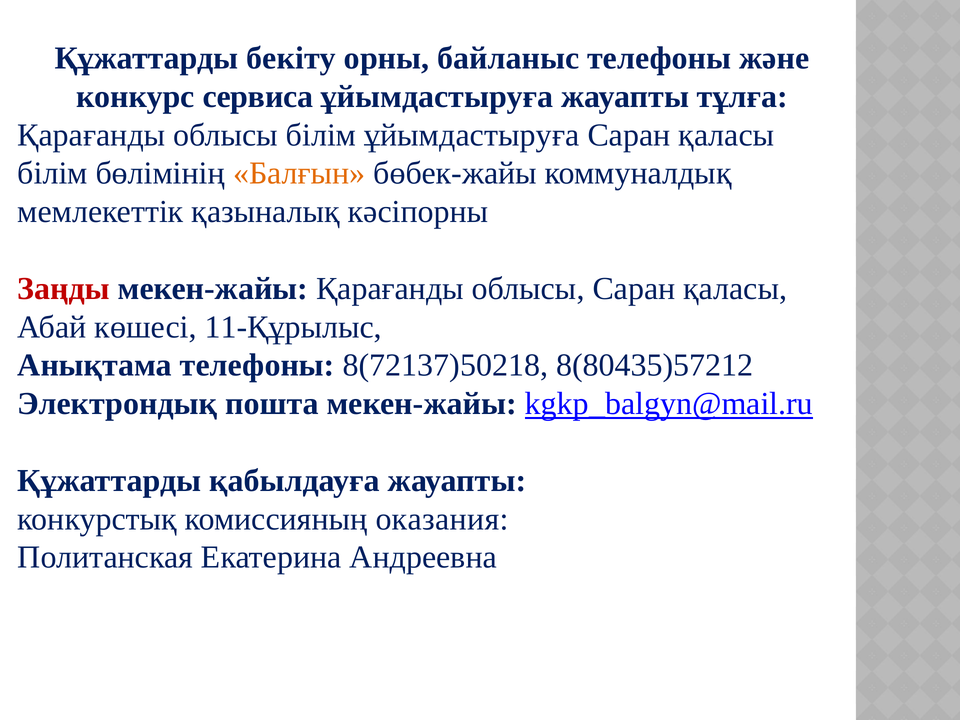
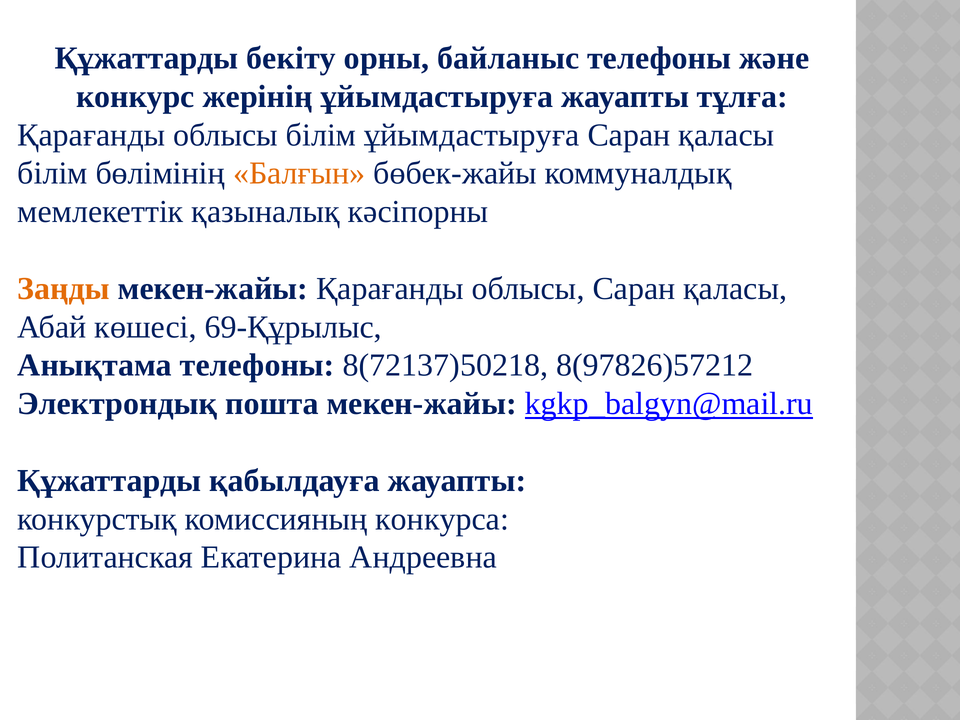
сервиса: сервиса -> жерінің (258, 97)
Заңды colour: red -> orange (64, 289)
11-Құрылыс: 11-Құрылыс -> 69-Құрылыс (293, 327)
8(80435)57212: 8(80435)57212 -> 8(97826)57212 (655, 365)
оказания: оказания -> конкурса (442, 519)
